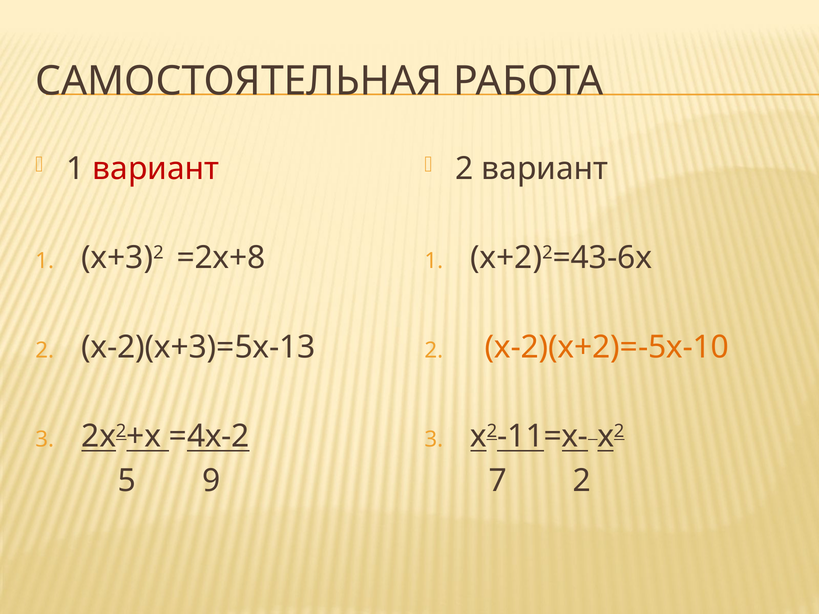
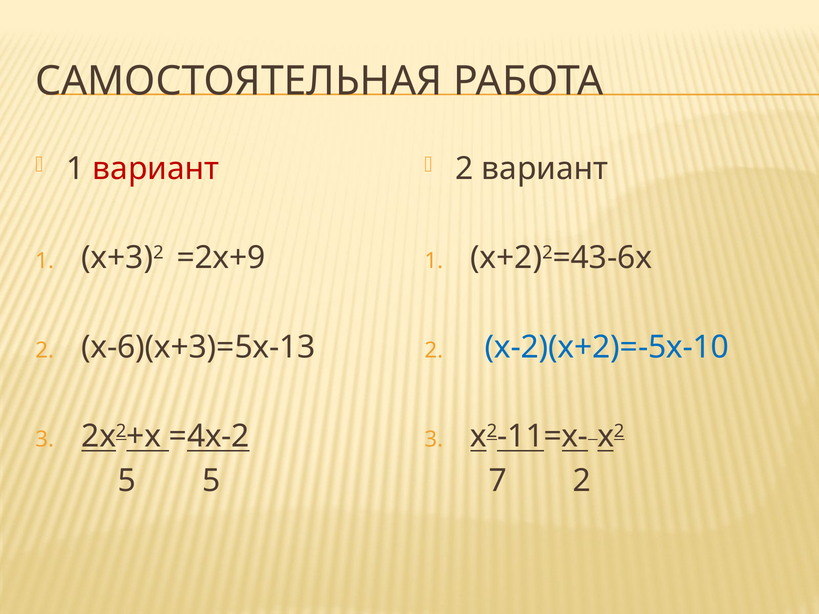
=2х+8: =2х+8 -> =2х+9 (221, 258)
х-2)(х+3)=5х-13: х-2)(х+3)=5х-13 -> х-6)(х+3)=5х-13 (199, 347)
х-2)(х+2)=-5х-10 colour: orange -> blue (607, 347)
5 9: 9 -> 5 (211, 481)
